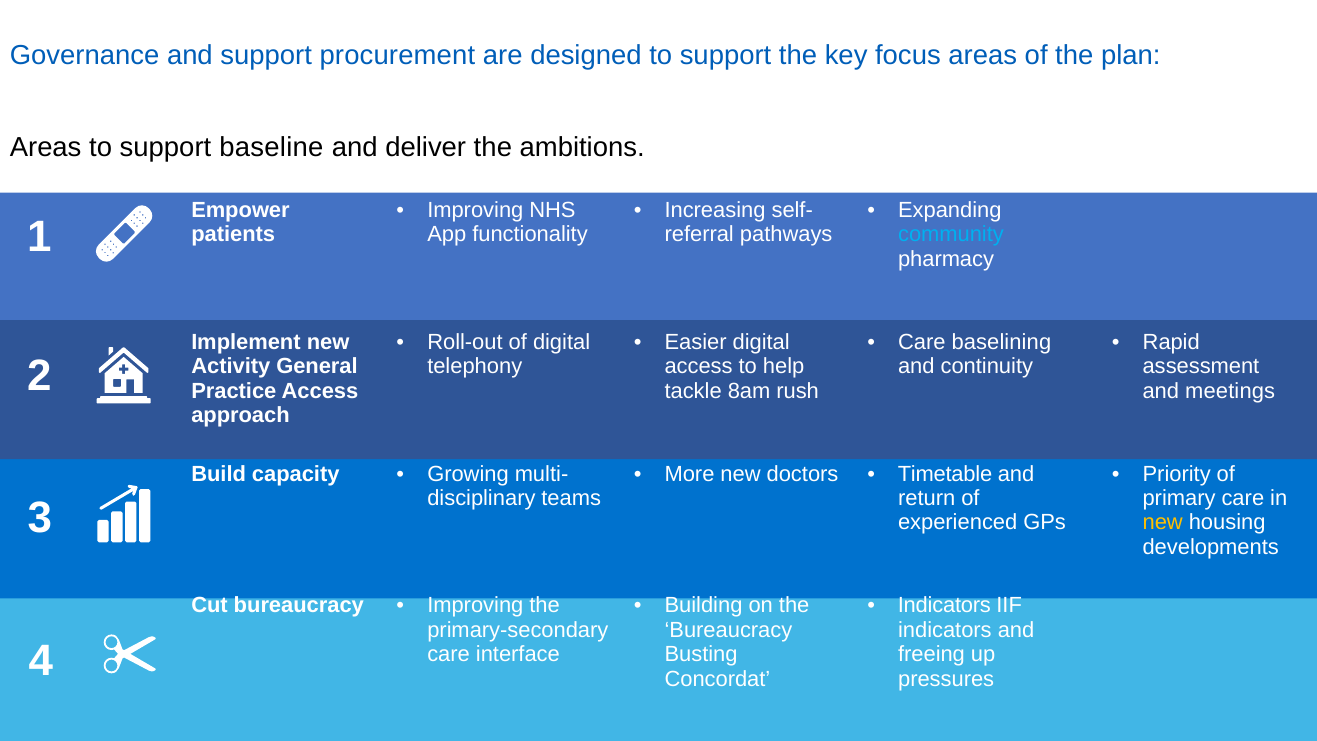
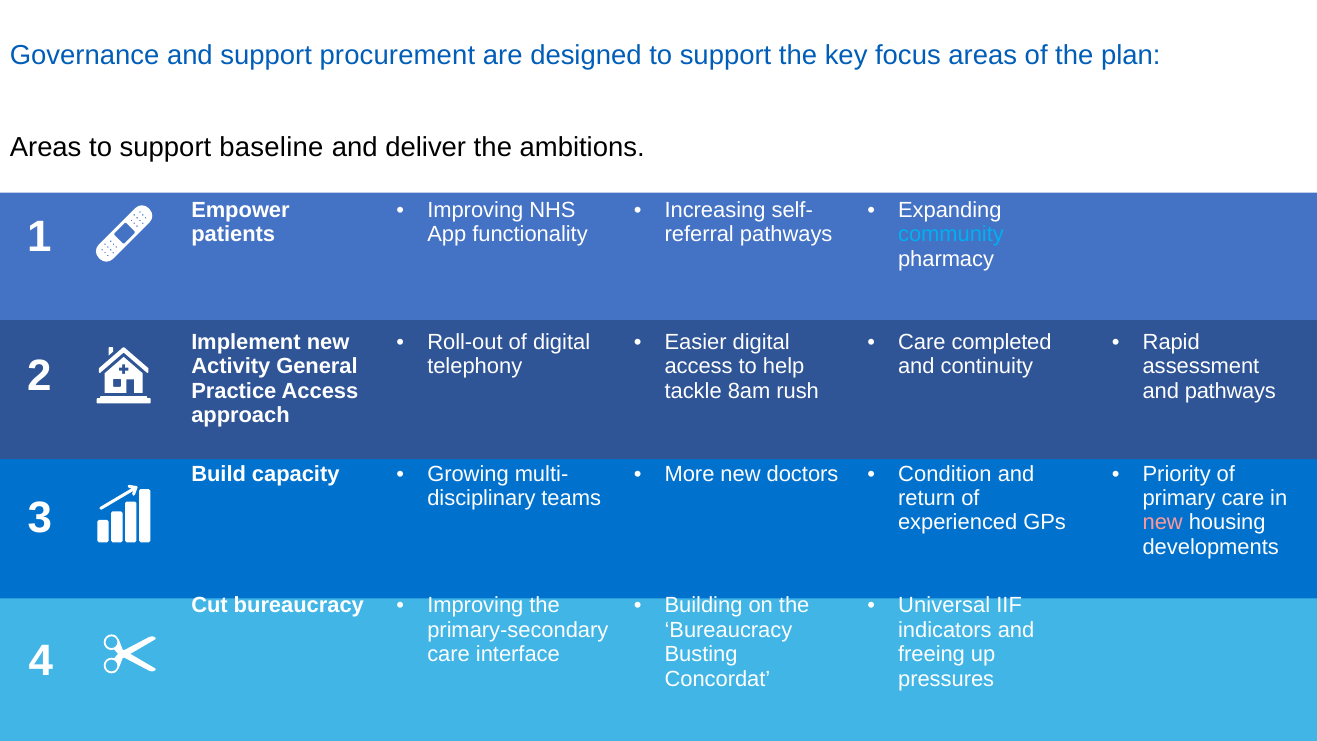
baselining: baselining -> completed (1002, 342)
and meetings: meetings -> pathways (1230, 391)
Timetable: Timetable -> Condition (945, 474)
new colour: yellow -> pink (1163, 523)
Indicators: Indicators -> Universal (944, 606)
